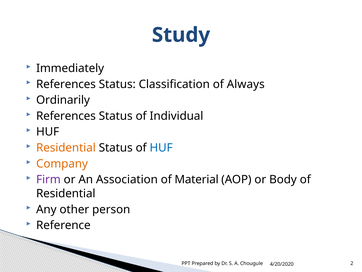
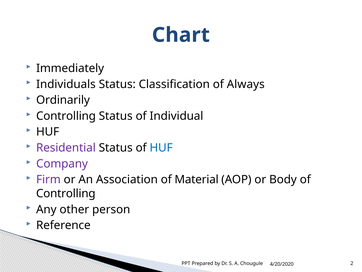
Study: Study -> Chart (181, 35)
References: References -> Individuals (66, 84)
References: References -> Controlling (66, 116)
Residential colour: orange -> purple (66, 148)
Company colour: orange -> purple (62, 163)
Residential: Residential -> Controlling (66, 193)
